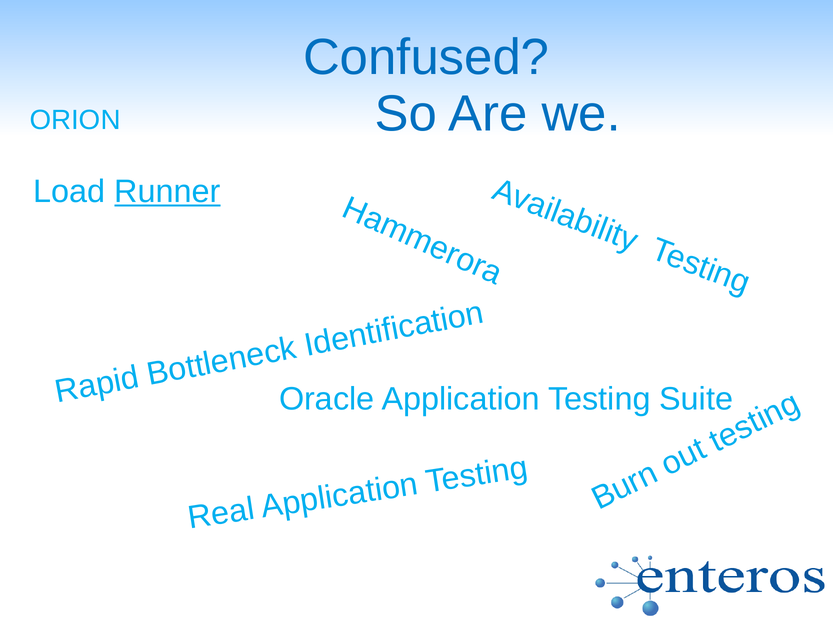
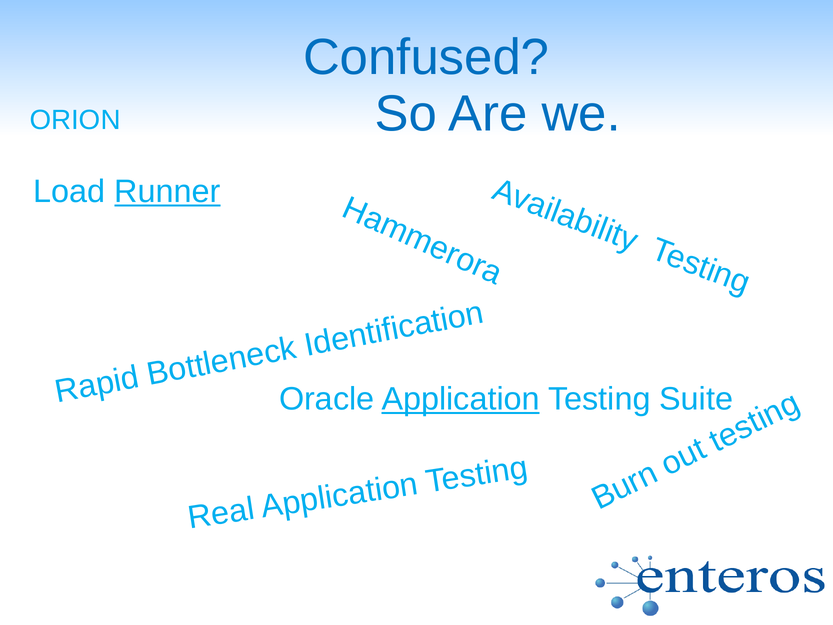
Application underline: none -> present (461, 399)
